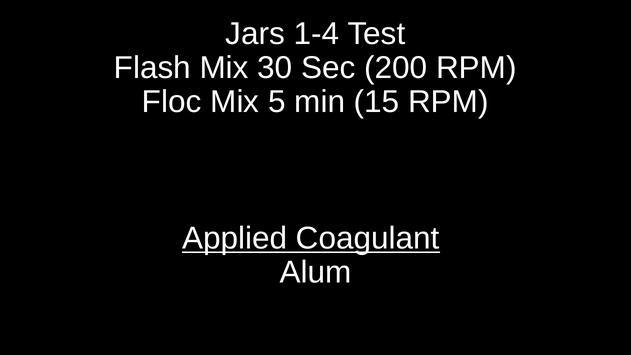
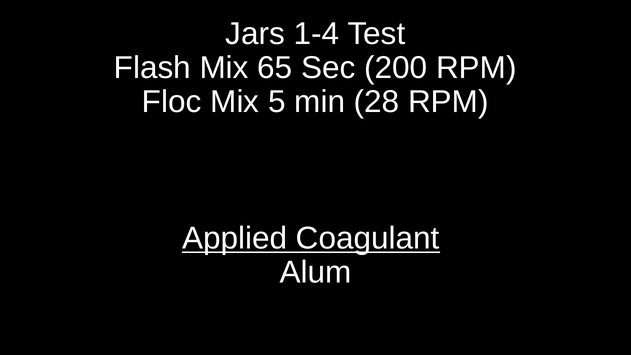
30: 30 -> 65 (275, 68)
15: 15 -> 28 (377, 102)
